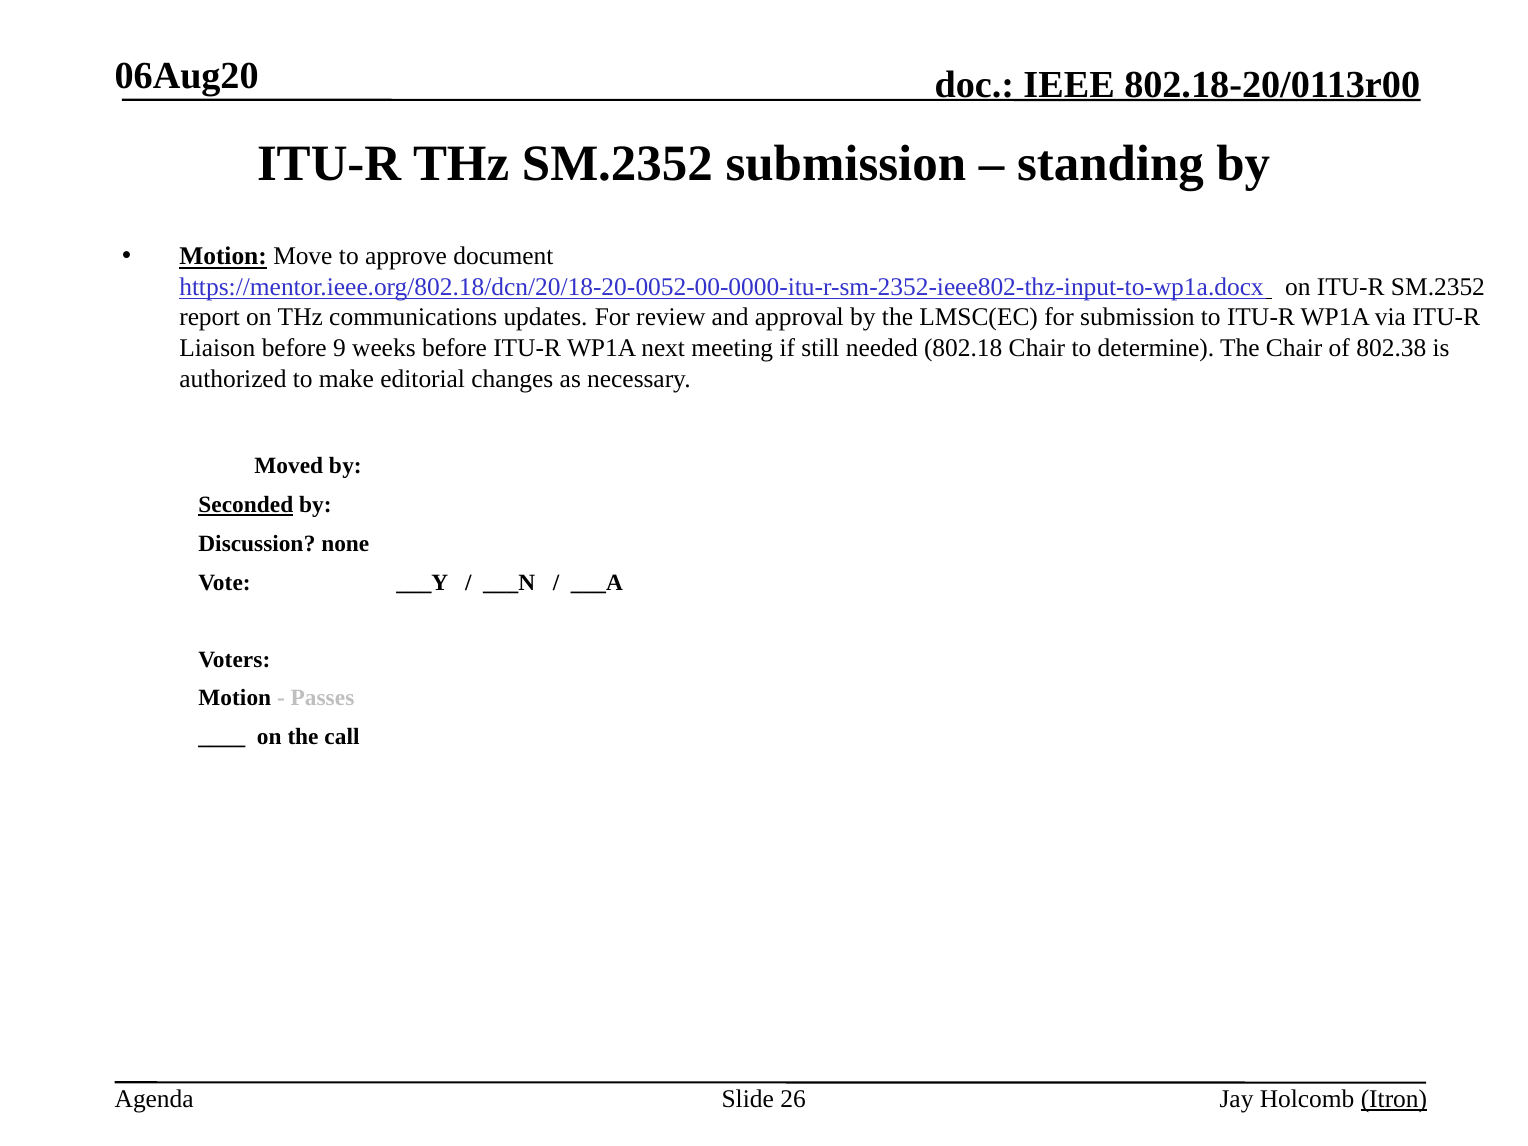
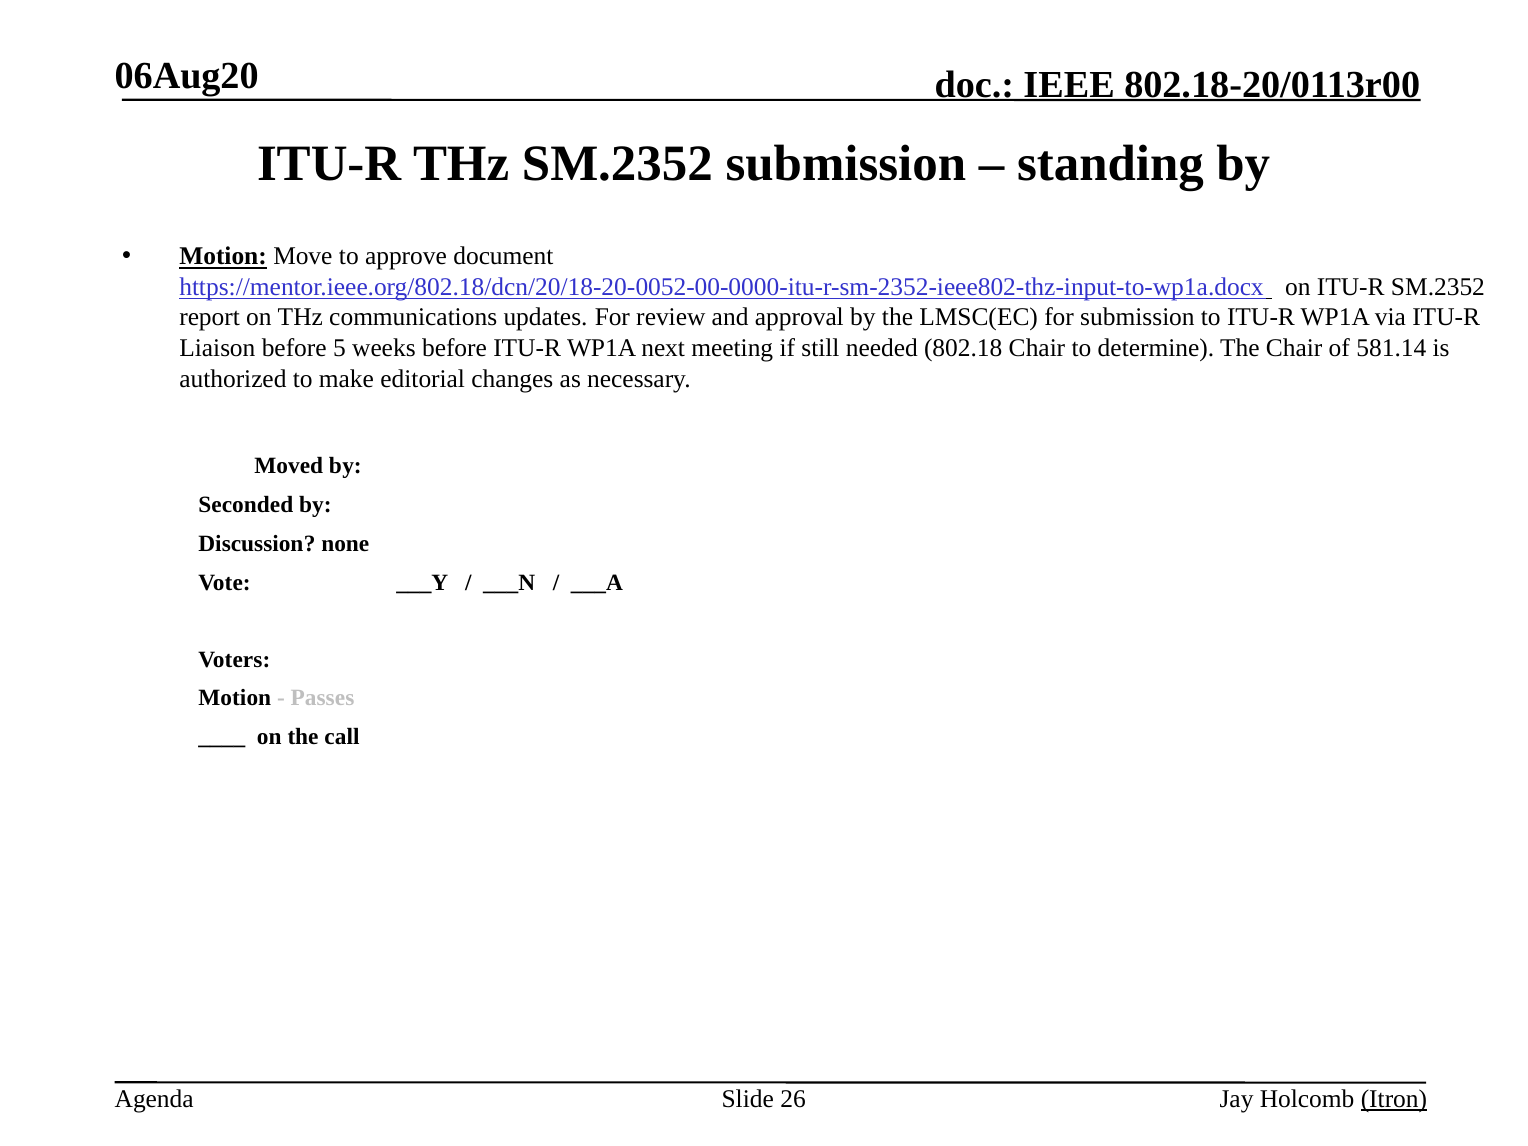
9: 9 -> 5 (340, 348)
802.38: 802.38 -> 581.14 (1391, 348)
Seconded underline: present -> none (246, 505)
